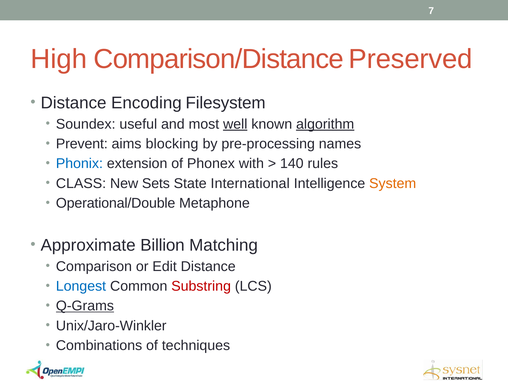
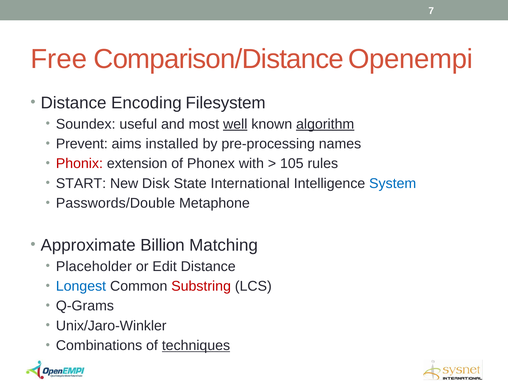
High: High -> Free (59, 59)
Preserved: Preserved -> Openempi (411, 59)
blocking: blocking -> installed (172, 144)
Phonix colour: blue -> red (79, 164)
140: 140 -> 105 (292, 164)
CLASS: CLASS -> START (81, 183)
Sets: Sets -> Disk (156, 183)
System colour: orange -> blue (393, 183)
Operational/Double: Operational/Double -> Passwords/Double (115, 203)
Comparison: Comparison -> Placeholder (94, 266)
Q-Grams underline: present -> none (85, 306)
techniques underline: none -> present (196, 346)
